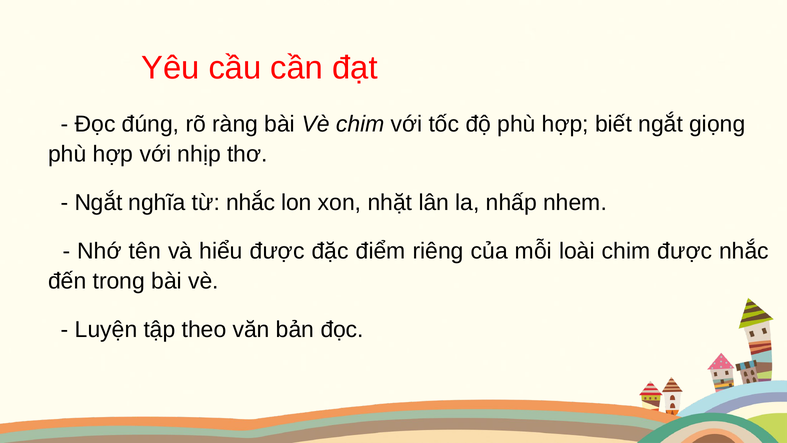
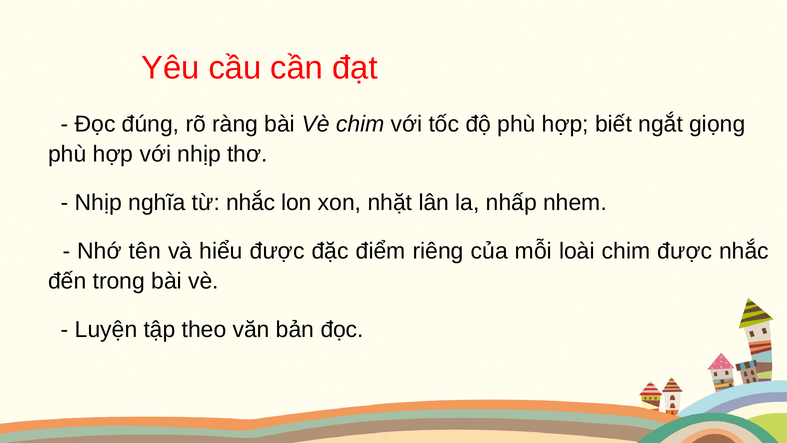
Ngắt: Ngắt -> Nhịp (98, 203)
